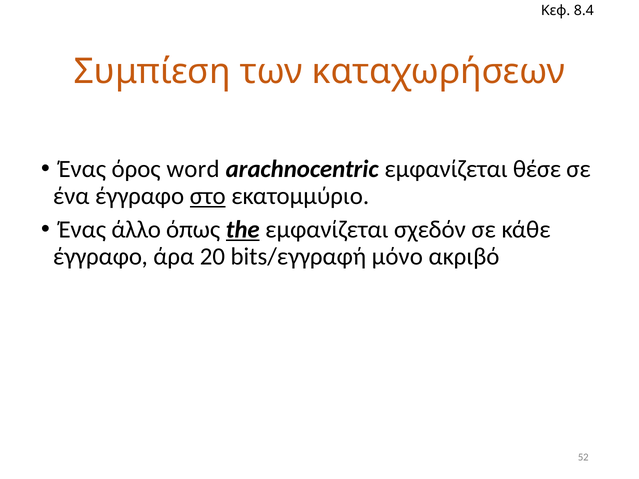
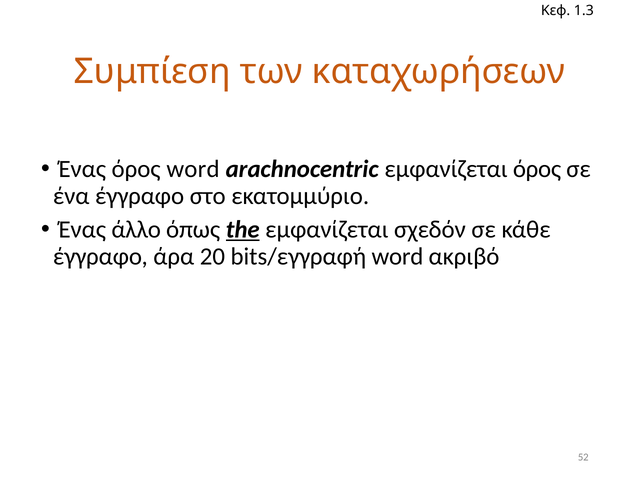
8.4: 8.4 -> 1.3 (584, 10)
εμφανίζεται θέσε: θέσε -> όρος (537, 169)
στο underline: present -> none (208, 196)
bits/εγγραφή μόνο: μόνο -> word (397, 257)
